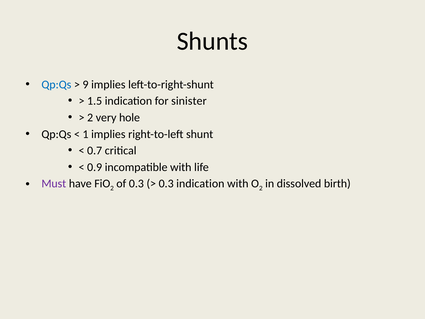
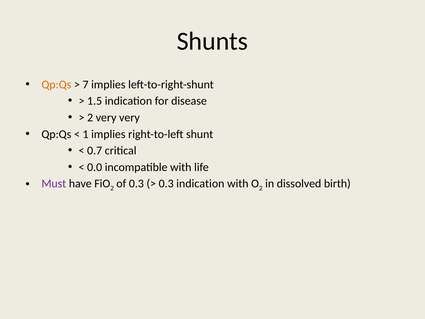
Qp:Qs colour: blue -> orange (56, 84)
9: 9 -> 7 (86, 84)
sinister: sinister -> disease (189, 101)
very hole: hole -> very (129, 117)
0.9: 0.9 -> 0.0 (95, 167)
